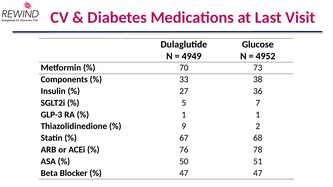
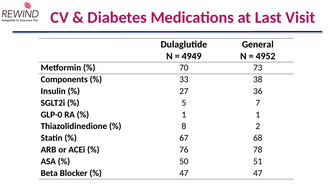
Glucose: Glucose -> General (258, 44)
GLP-3: GLP-3 -> GLP-0 (51, 115)
9: 9 -> 8 (184, 126)
